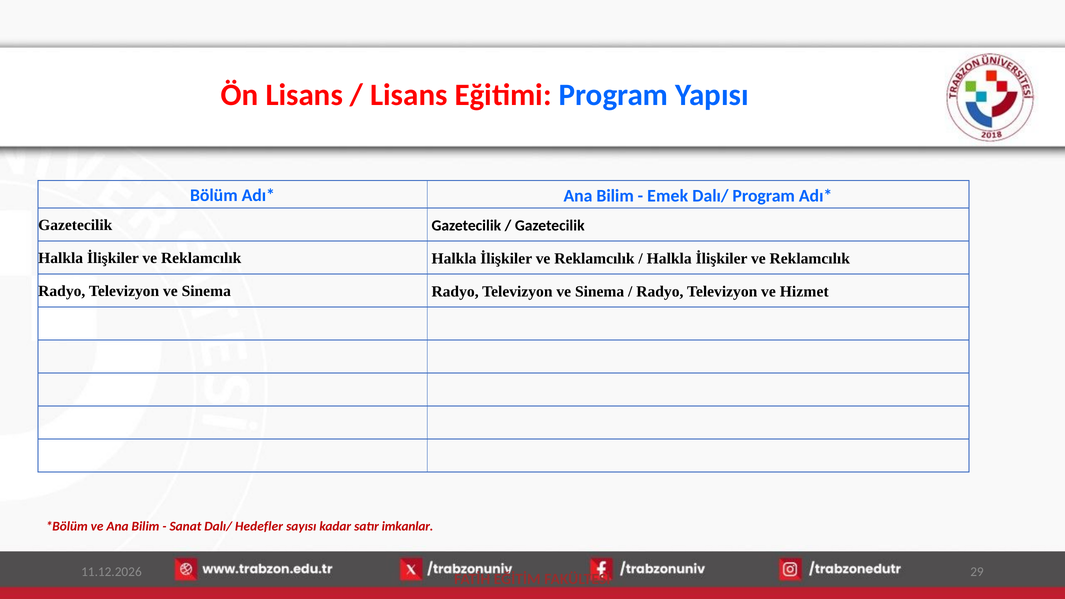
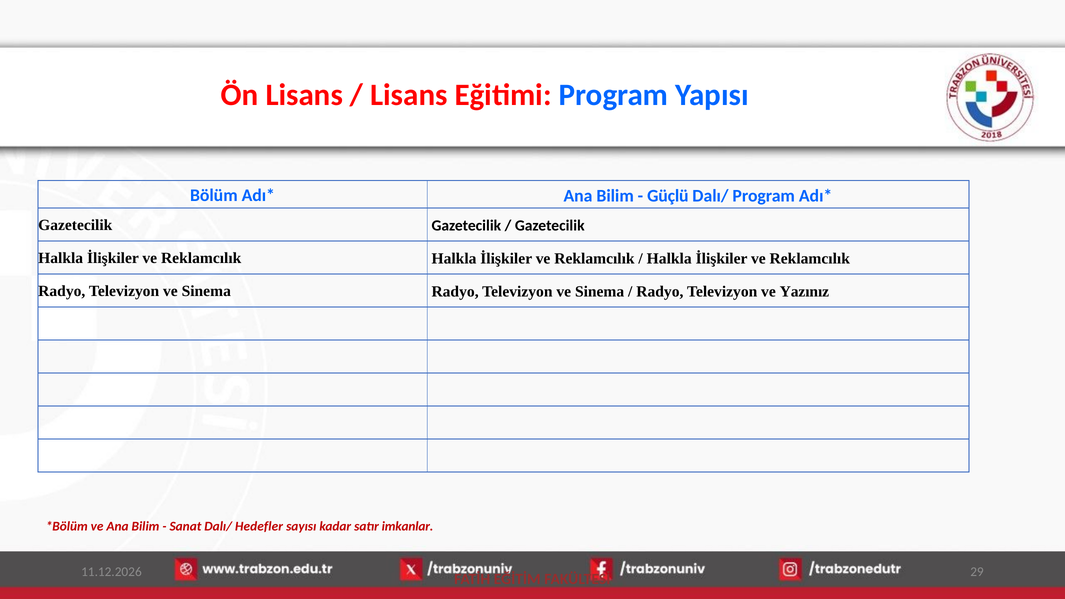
Emek: Emek -> Güçlü (668, 196)
Hizmet: Hizmet -> Yazınız (804, 292)
